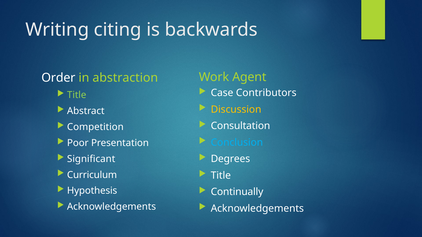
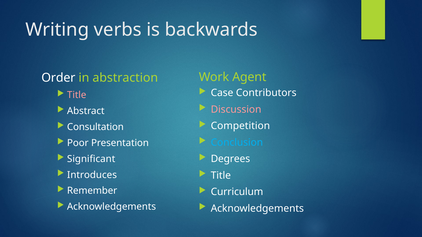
citing: citing -> verbs (118, 30)
Title colour: light green -> pink (77, 95)
Discussion colour: yellow -> pink (236, 110)
Consultation: Consultation -> Competition (240, 126)
Competition: Competition -> Consultation (95, 127)
Curriculum: Curriculum -> Introduces (92, 175)
Hypothesis: Hypothesis -> Remember (92, 191)
Continually: Continually -> Curriculum (237, 192)
